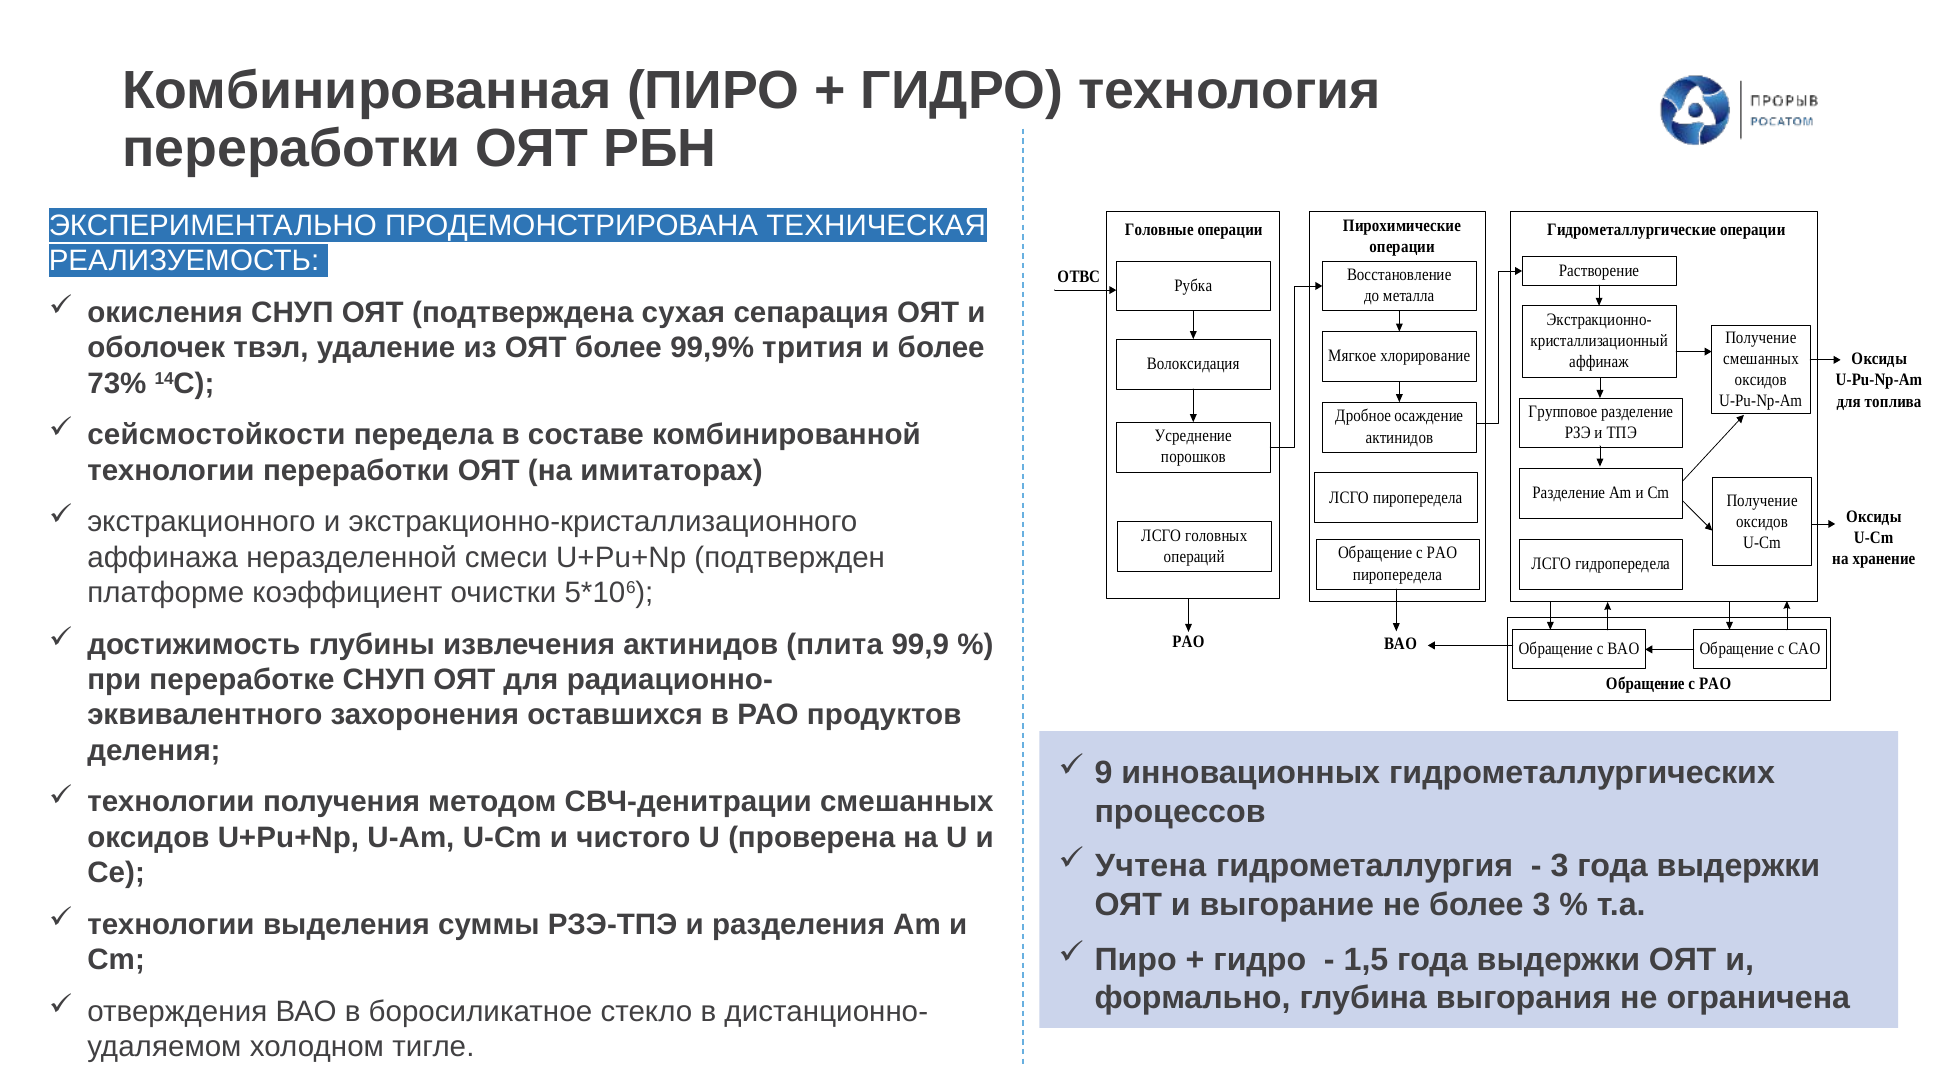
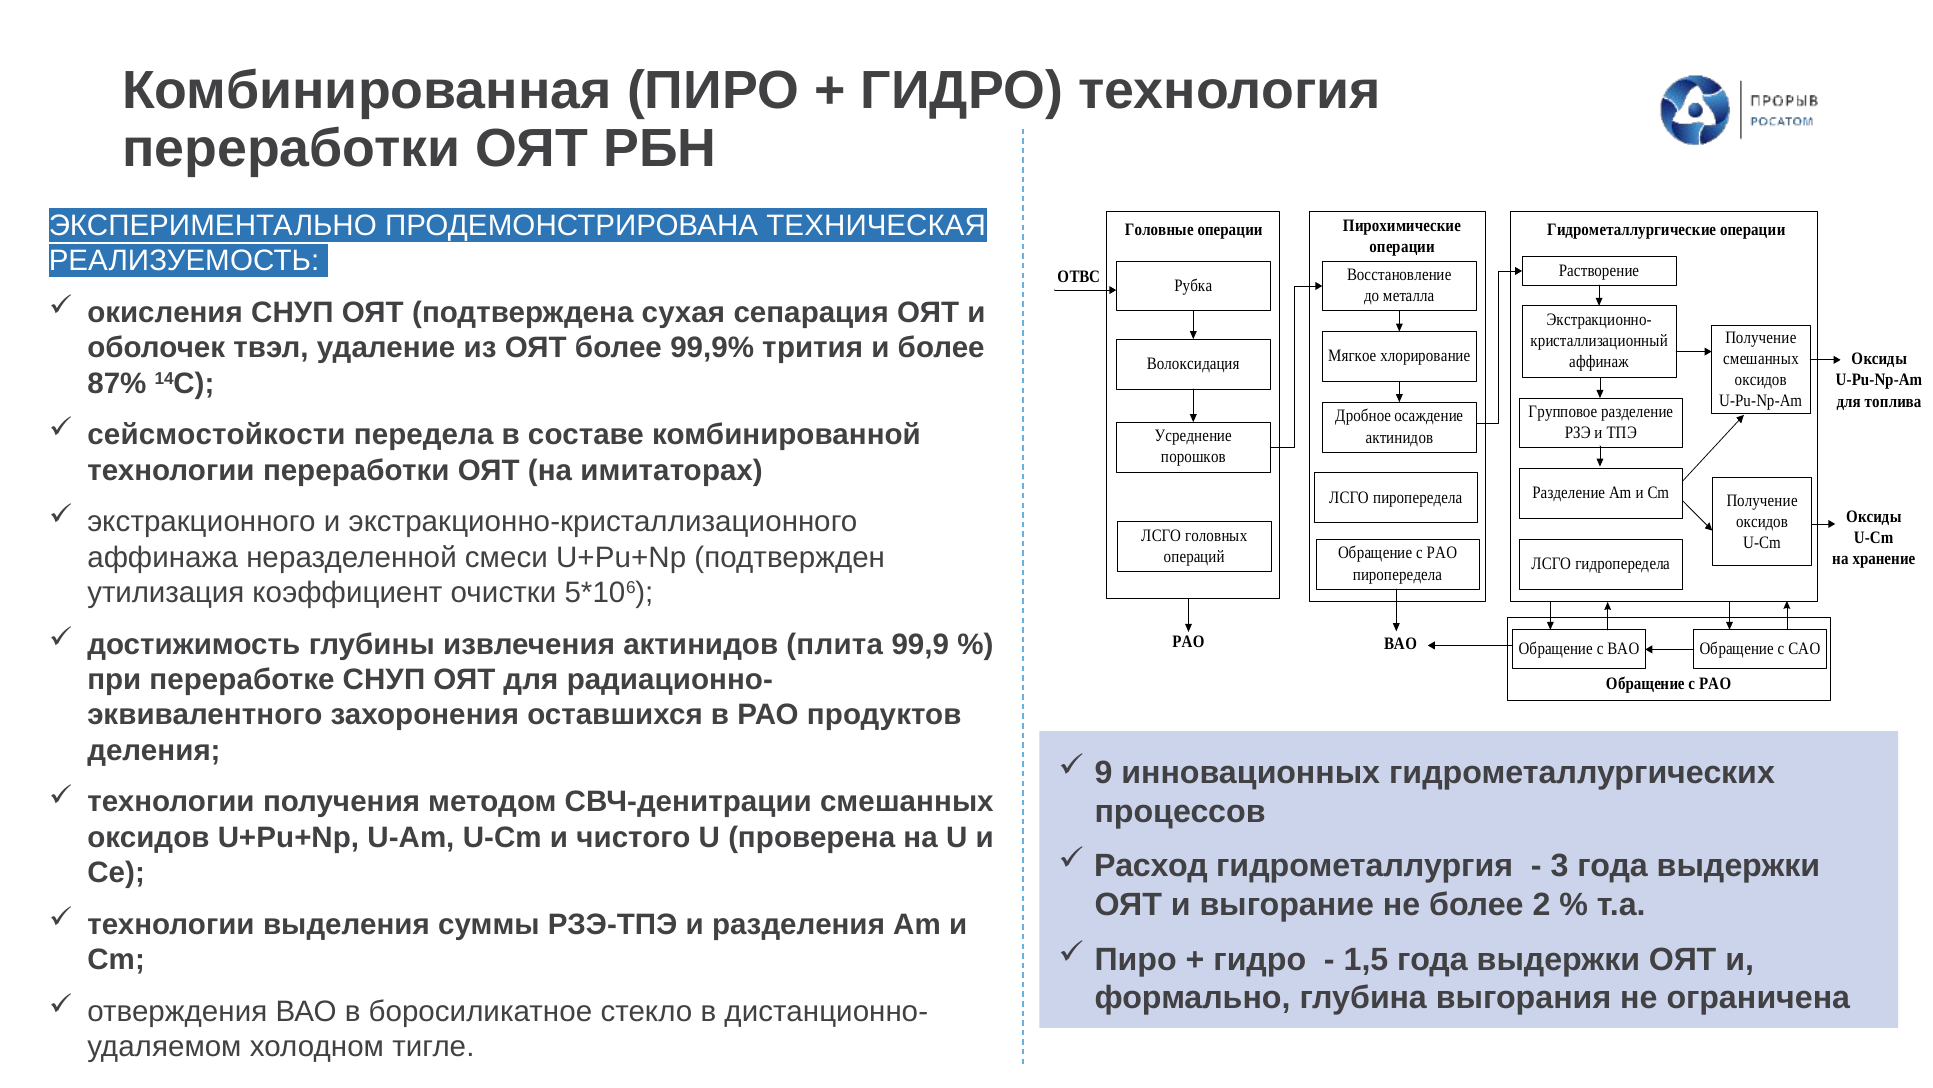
73%: 73% -> 87% (117, 384)
платформе: платформе -> утилизация (166, 593)
Учтена: Учтена -> Расход (1151, 867)
более 3: 3 -> 2 (1542, 905)
